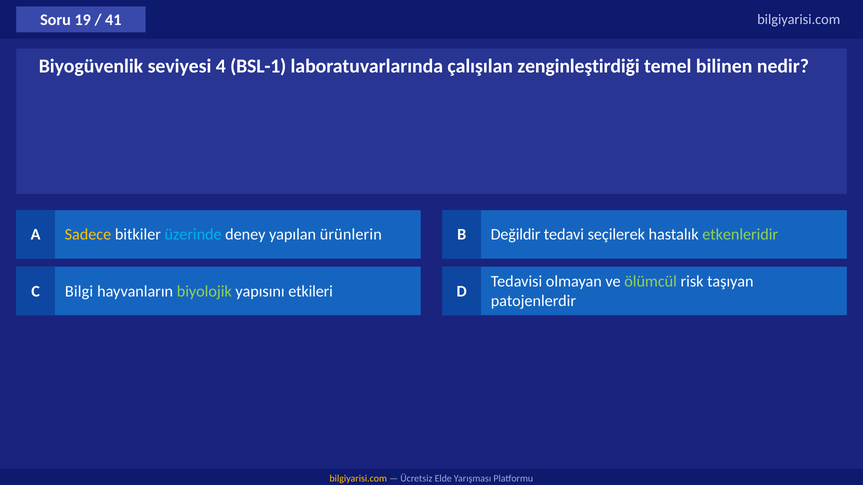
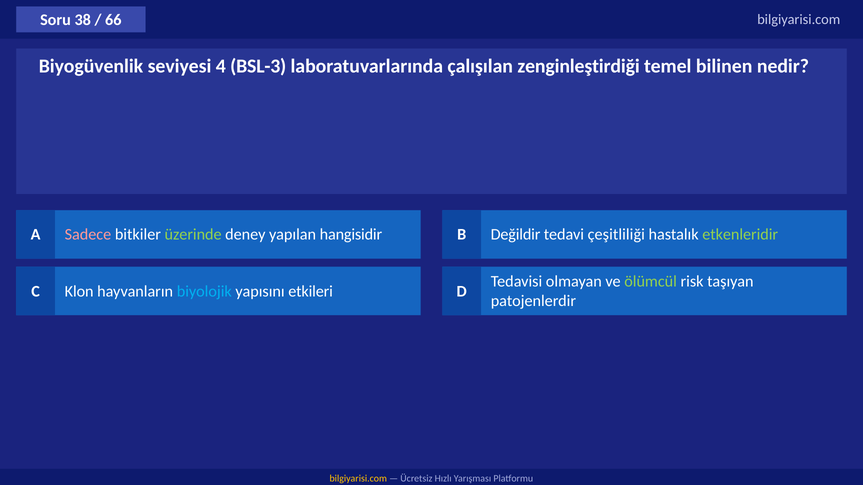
19: 19 -> 38 (83, 20)
41: 41 -> 66 (113, 20)
BSL-1: BSL-1 -> BSL-3 (258, 66)
Sadece colour: yellow -> pink (88, 235)
üzerinde colour: light blue -> light green (193, 235)
ürünlerin: ürünlerin -> hangisidir (351, 235)
seçilerek: seçilerek -> çeşitliliği (616, 235)
Bilgi: Bilgi -> Klon (79, 291)
biyolojik colour: light green -> light blue (204, 291)
Elde: Elde -> Hızlı (443, 479)
